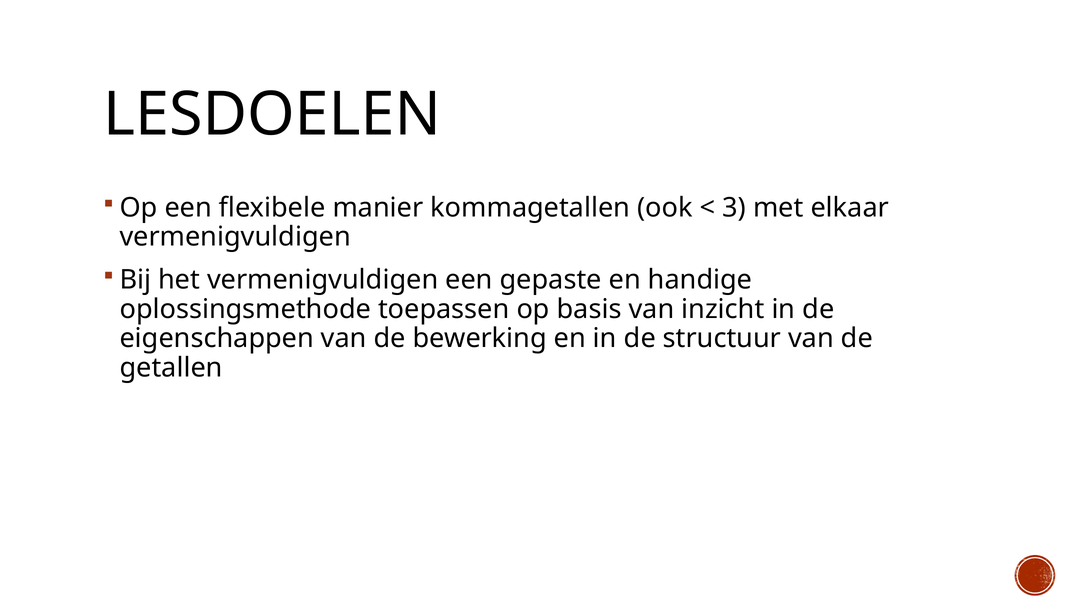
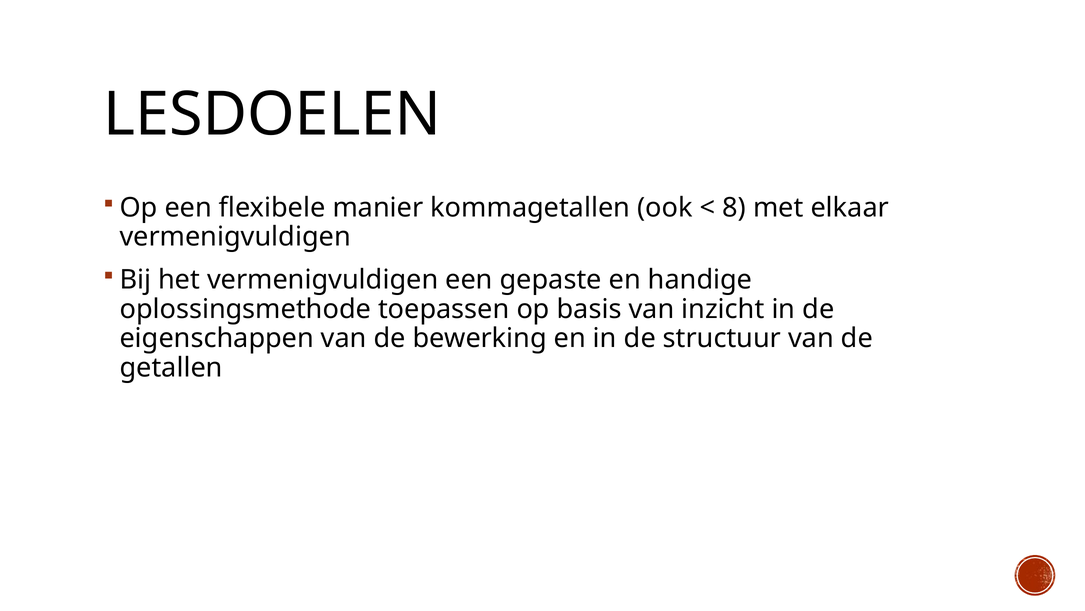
3: 3 -> 8 (734, 207)
